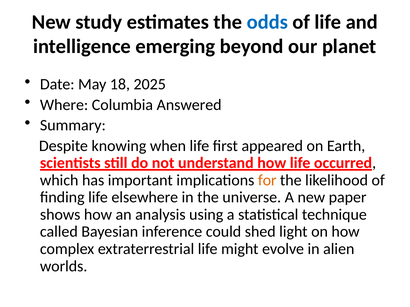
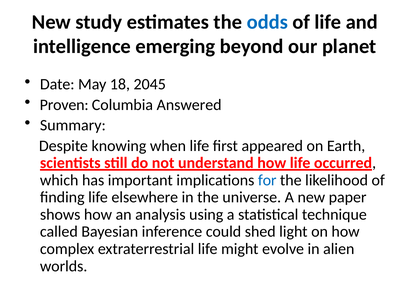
2025: 2025 -> 2045 (150, 84)
Where: Where -> Proven (64, 105)
for colour: orange -> blue (267, 180)
